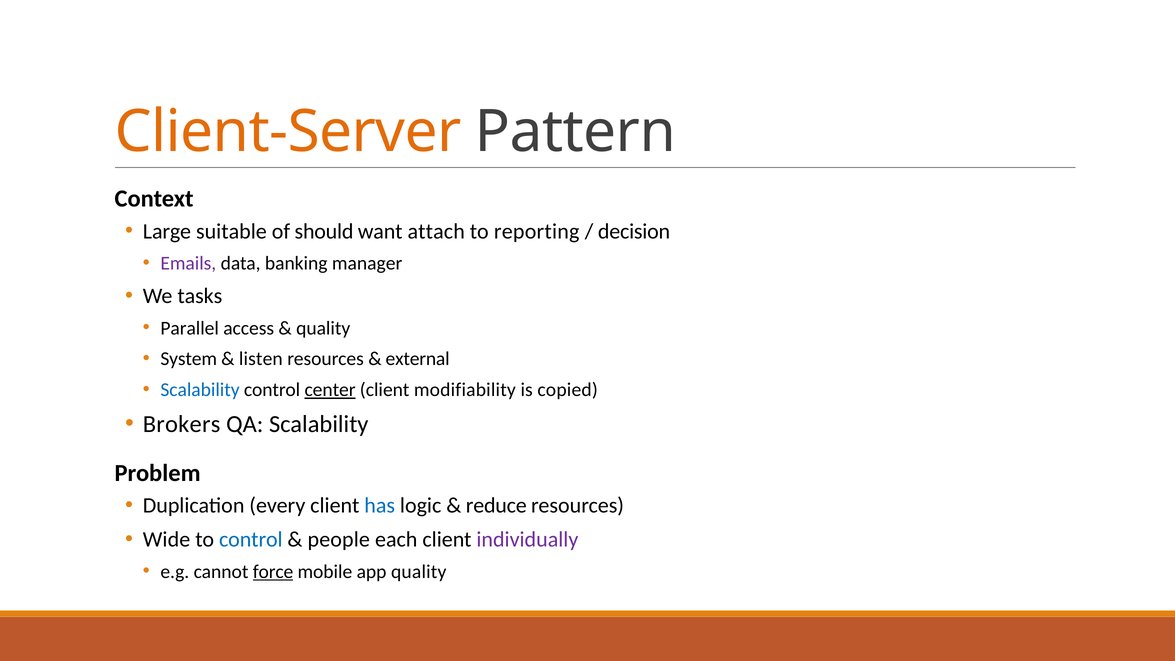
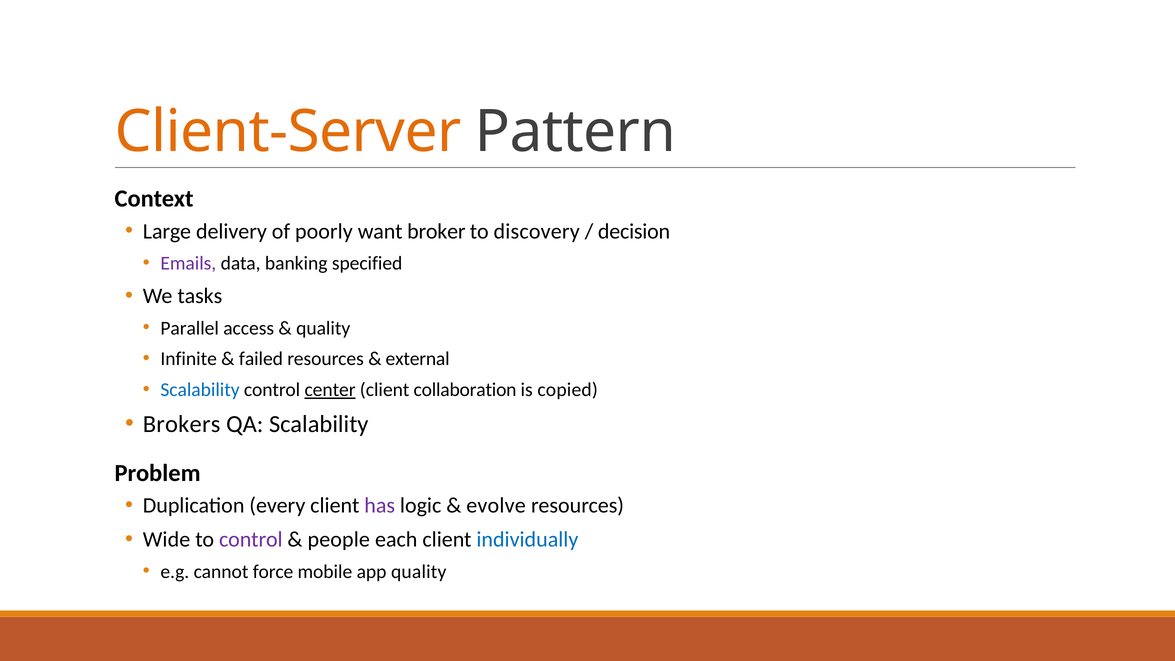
suitable: suitable -> delivery (231, 231)
should: should -> poorly (324, 231)
attach: attach -> broker (436, 231)
reporting: reporting -> discovery (537, 231)
manager: manager -> specified (367, 264)
System: System -> Infinite (189, 359)
listen: listen -> failed (261, 359)
modifiability: modifiability -> collaboration (465, 390)
has colour: blue -> purple (380, 506)
reduce: reduce -> evolve (496, 506)
control colour: blue -> purple (251, 539)
individually colour: purple -> blue (527, 539)
force underline: present -> none (273, 572)
